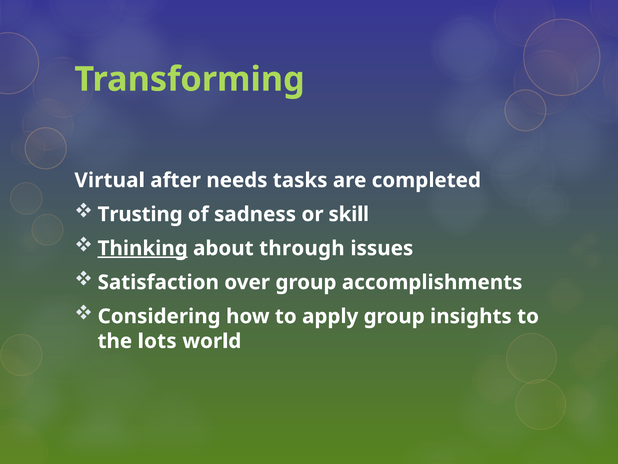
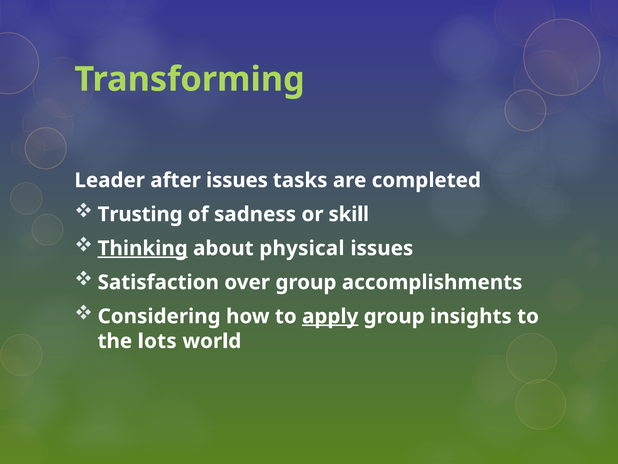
Virtual: Virtual -> Leader (110, 180)
after needs: needs -> issues (237, 180)
through: through -> physical (302, 248)
apply underline: none -> present (330, 316)
